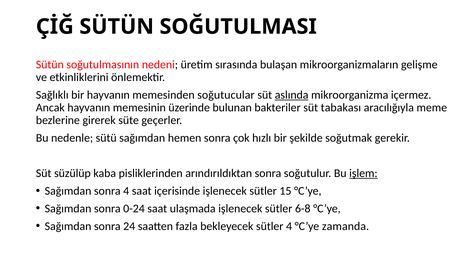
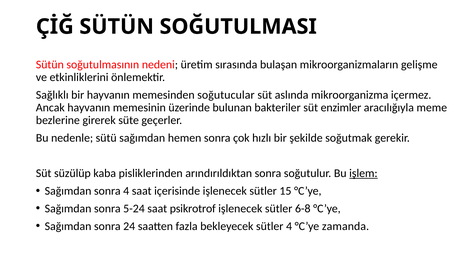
aslında underline: present -> none (292, 95)
tabakası: tabakası -> enzimler (341, 108)
0-24: 0-24 -> 5-24 (134, 209)
ulaşmada: ulaşmada -> psikrotrof (193, 209)
